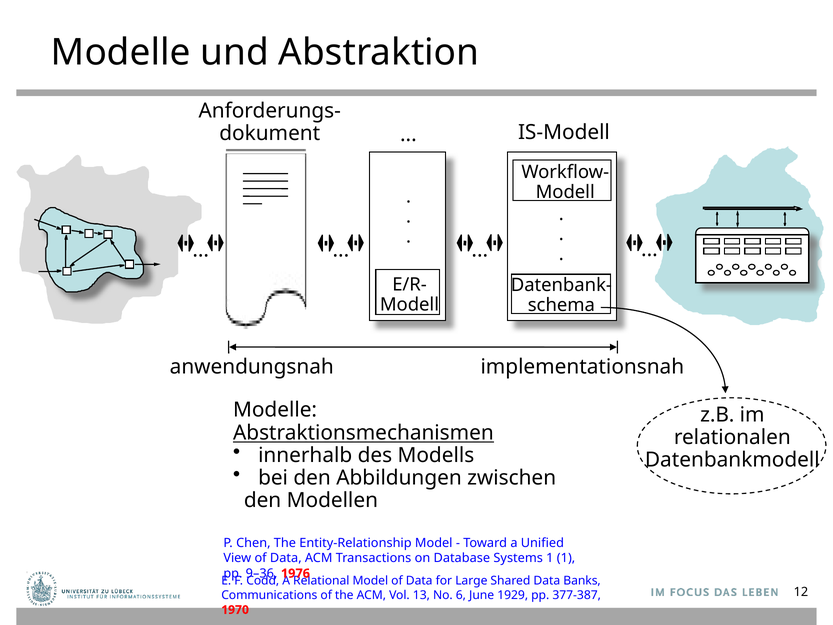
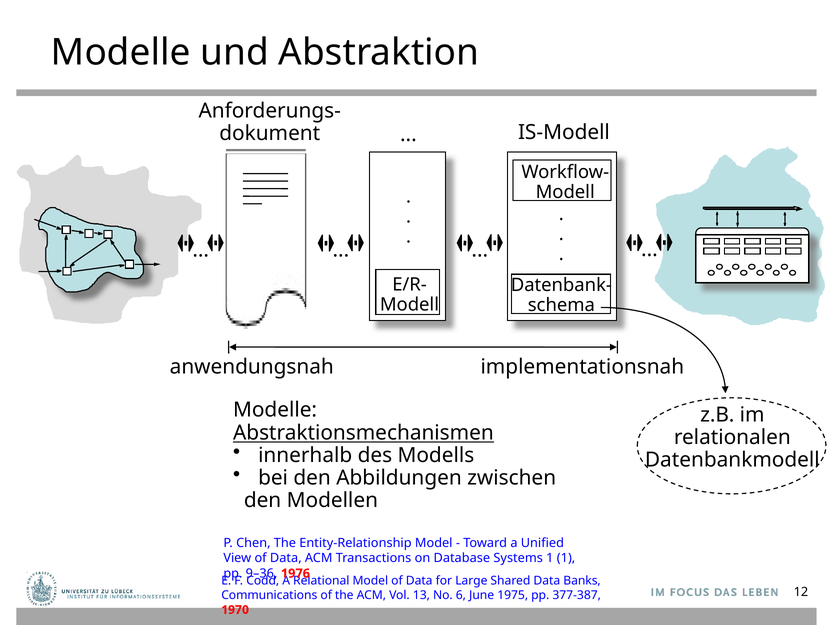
1929: 1929 -> 1975 (513, 595)
